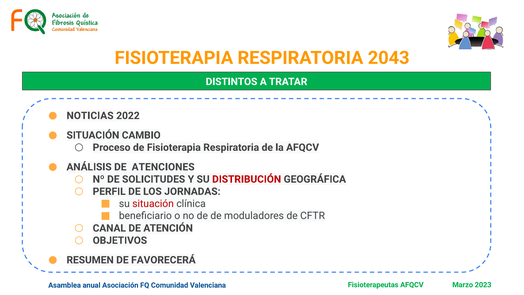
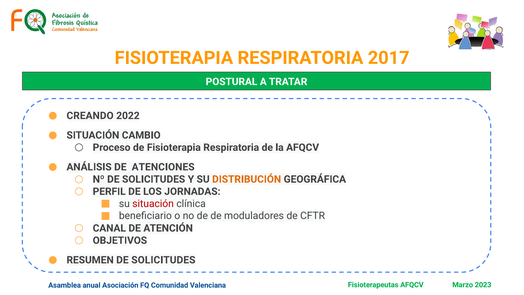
2043: 2043 -> 2017 (389, 58)
DISTINTOS: DISTINTOS -> POSTURAL (232, 82)
NOTICIAS: NOTICIAS -> CREANDO (90, 116)
DISTRIBUCIÓN colour: red -> orange (247, 179)
RESUMEN DE FAVORECERÁ: FAVORECERÁ -> SOLICITUDES (163, 260)
